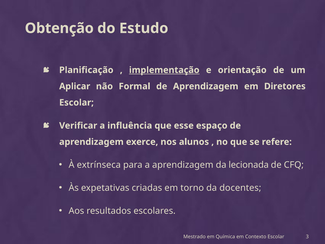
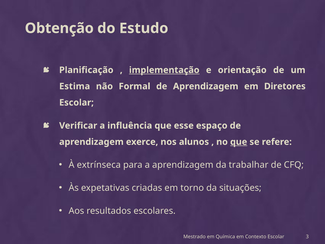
Aplicar: Aplicar -> Estima (75, 86)
que underline: none -> present (239, 142)
lecionada: lecionada -> trabalhar (249, 165)
docentes: docentes -> situações (240, 188)
